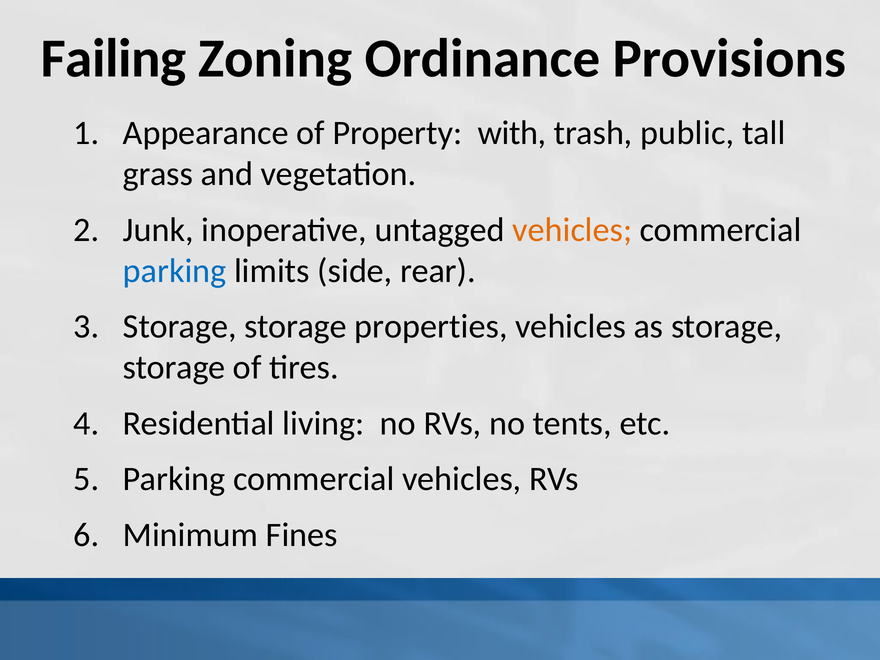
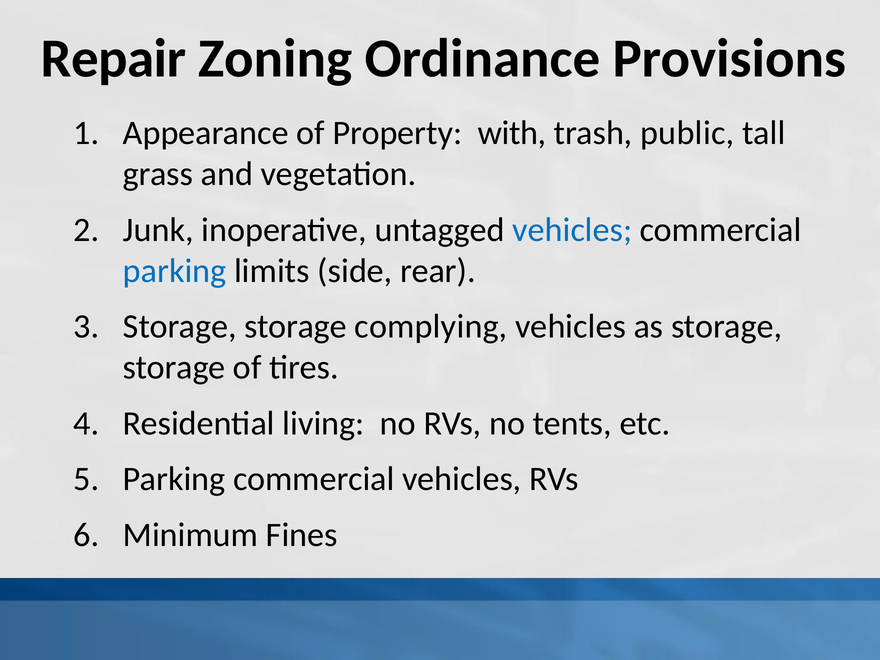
Failing: Failing -> Repair (114, 59)
vehicles colour: orange -> blue (572, 230)
properties: properties -> complying (431, 327)
